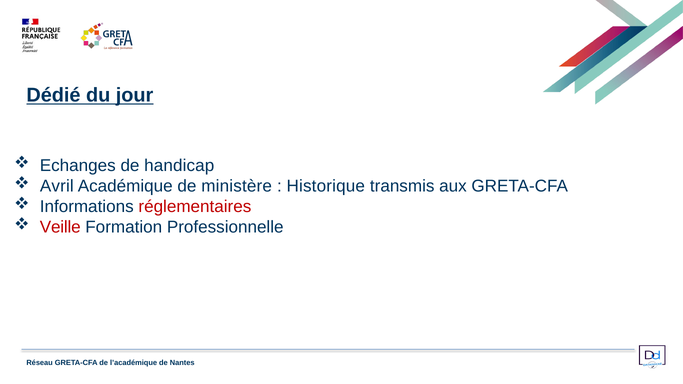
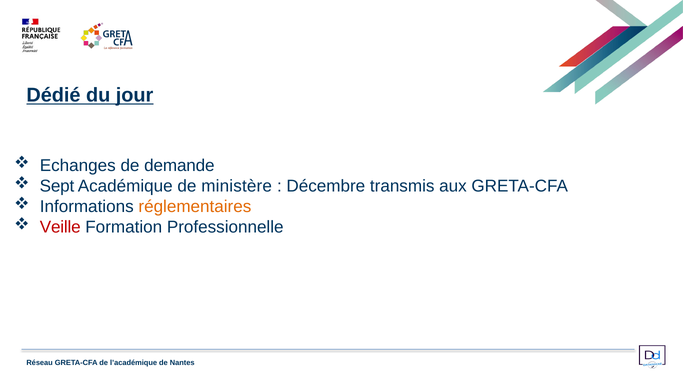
handicap: handicap -> demande (179, 166)
Avril: Avril -> Sept (57, 186)
Historique: Historique -> Décembre (326, 186)
réglementaires colour: red -> orange (195, 207)
